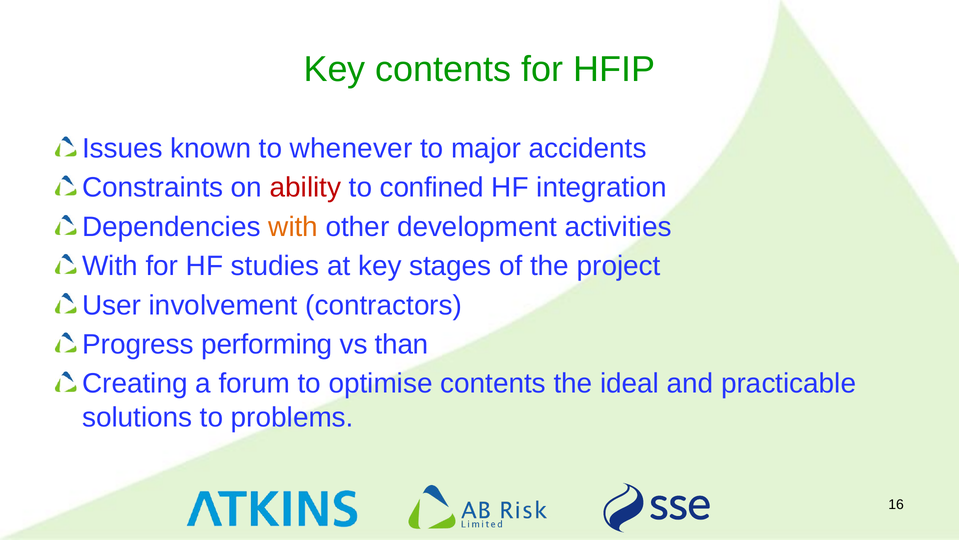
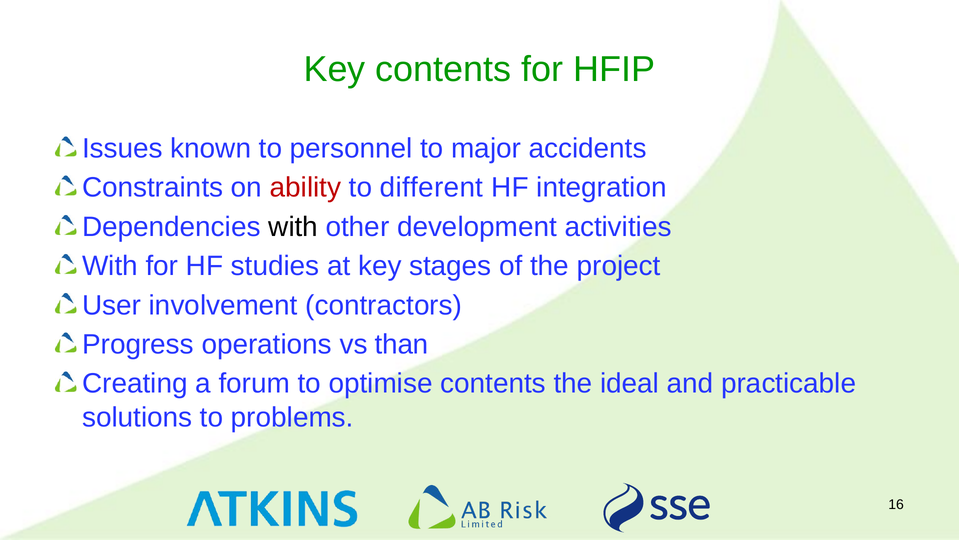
whenever: whenever -> personnel (351, 148)
confined: confined -> different (432, 187)
with colour: orange -> black (293, 227)
performing: performing -> operations (267, 344)
